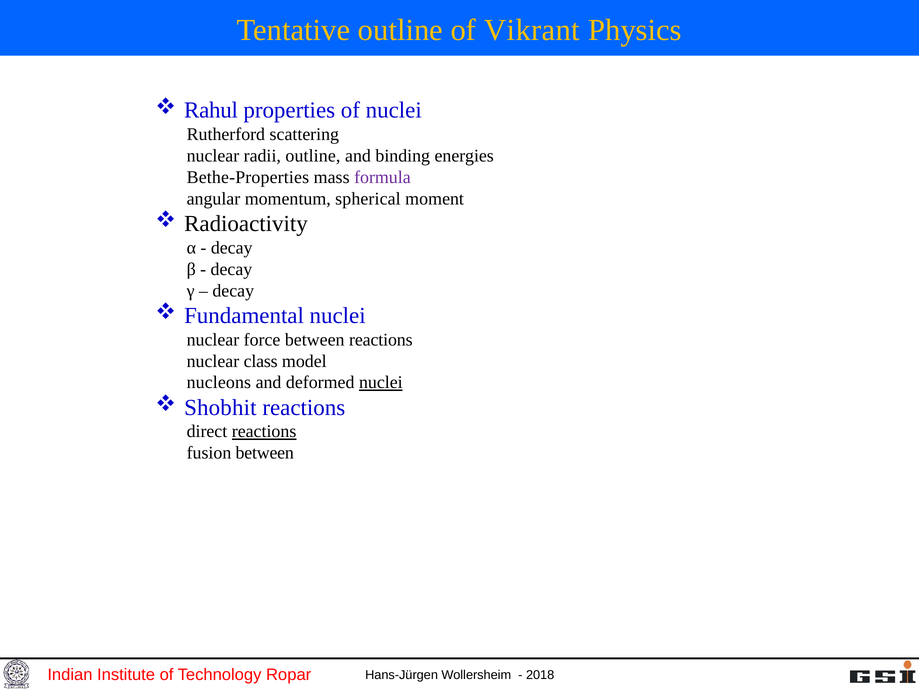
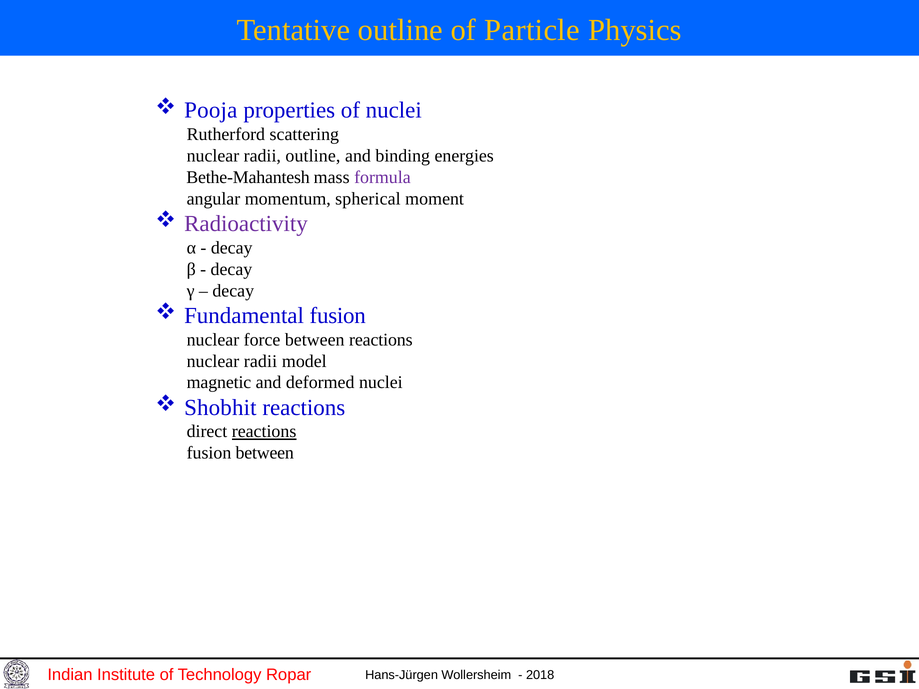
Vikrant: Vikrant -> Particle (532, 30)
Rahul: Rahul -> Pooja (211, 110)
Bethe-Properties: Bethe-Properties -> Bethe-Mahantesh (248, 177)
Radioactivity colour: black -> purple (246, 224)
Fundamental nuclei: nuclei -> fusion (338, 316)
class: class -> radii (260, 361)
nucleons: nucleons -> magnetic (219, 383)
nuclei underline: present -> none (381, 383)
